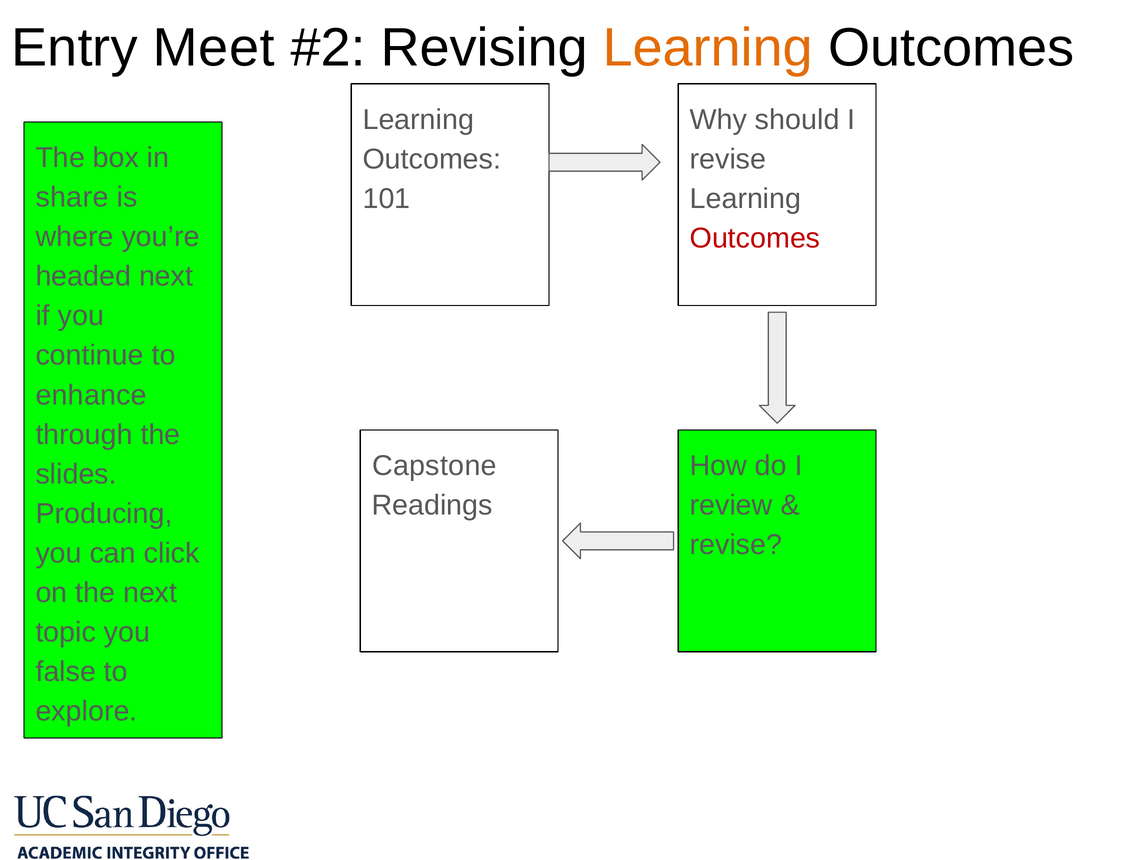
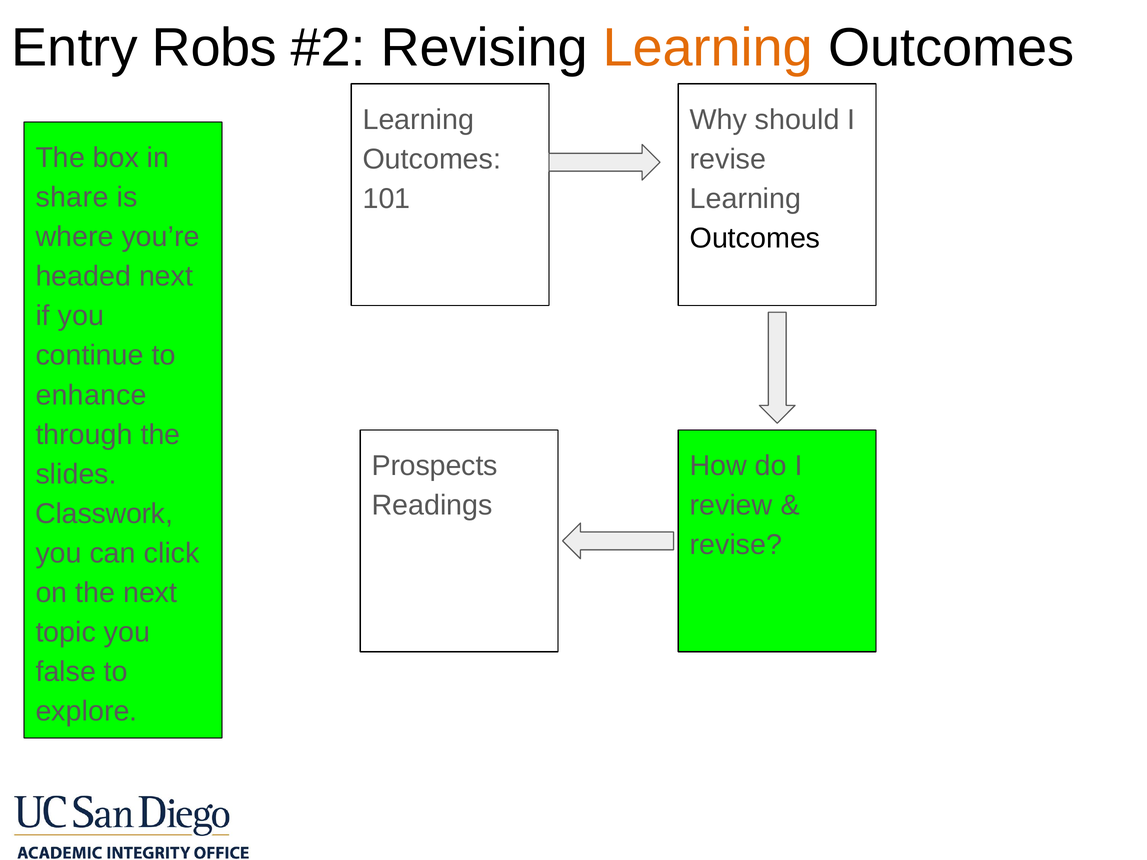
Meet: Meet -> Robs (214, 48)
Outcomes colour: red -> black (755, 238)
Capstone: Capstone -> Prospects (435, 466)
Producing: Producing -> Classwork (104, 514)
